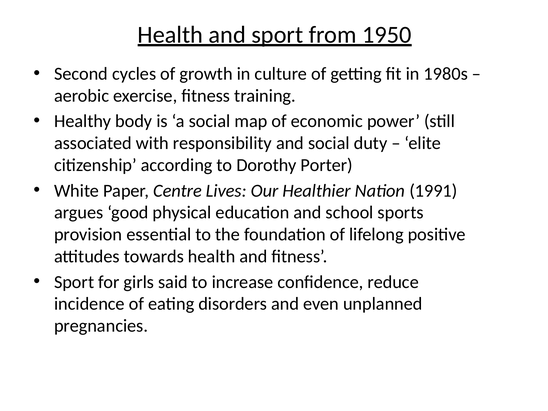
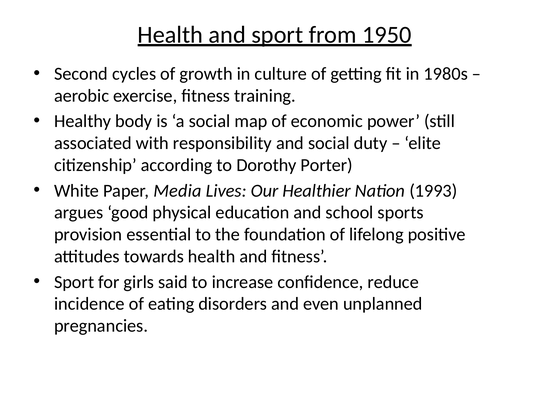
Centre: Centre -> Media (177, 191)
1991: 1991 -> 1993 (433, 191)
